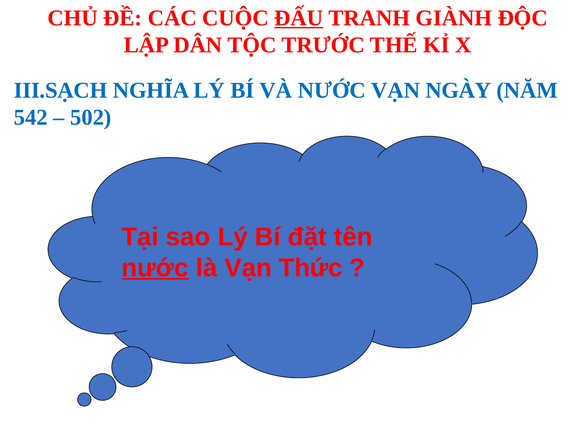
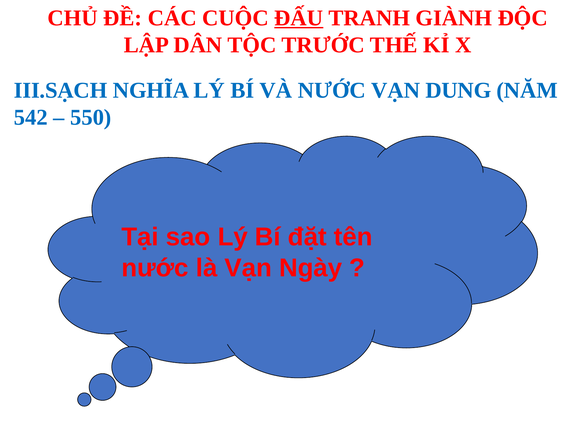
NGÀY: NGÀY -> DUNG (458, 91)
502: 502 -> 550 (91, 118)
nước underline: present -> none (155, 268)
Thức: Thức -> Ngày (311, 268)
